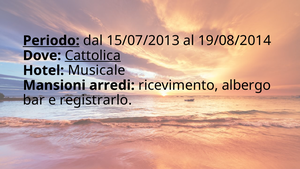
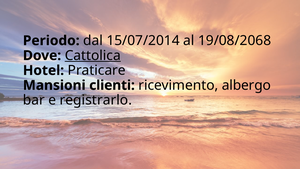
Periodo underline: present -> none (51, 41)
15/07/2013: 15/07/2013 -> 15/07/2014 (143, 41)
19/08/2014: 19/08/2014 -> 19/08/2068 (235, 41)
Musicale: Musicale -> Praticare (97, 70)
arredi: arredi -> clienti (112, 85)
